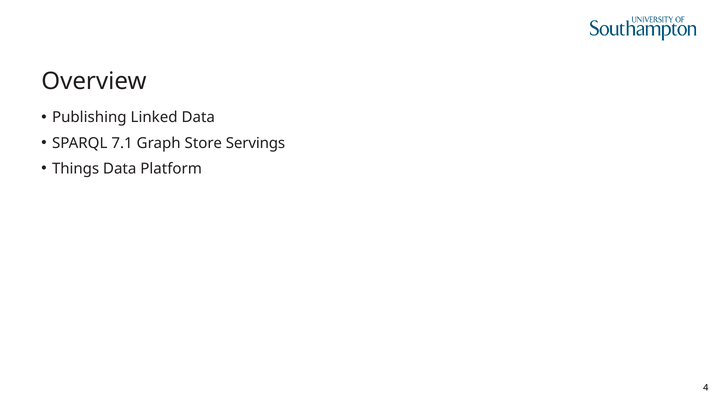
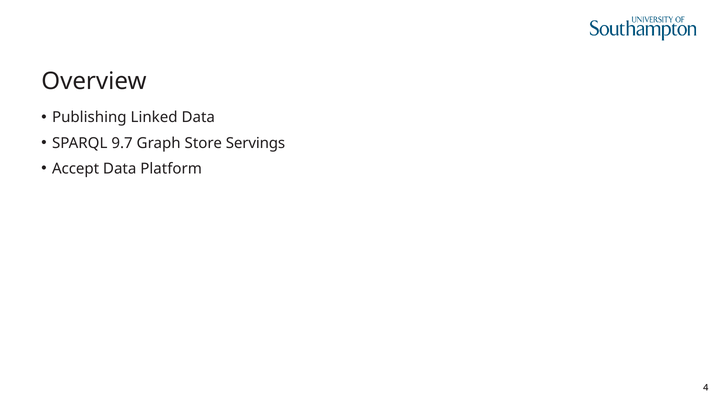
7.1: 7.1 -> 9.7 (122, 143)
Things: Things -> Accept (76, 169)
